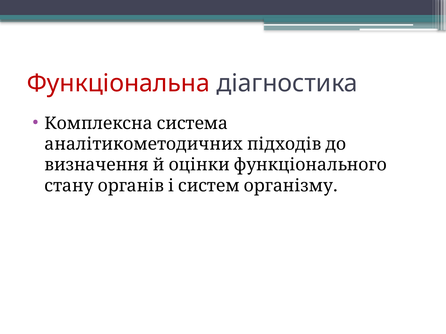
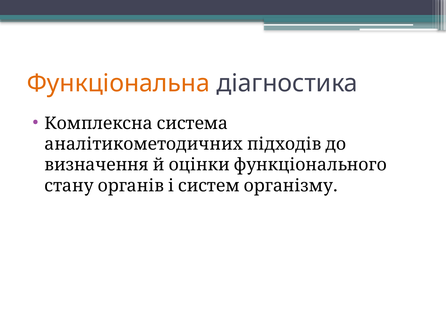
Функціональна colour: red -> orange (118, 83)
